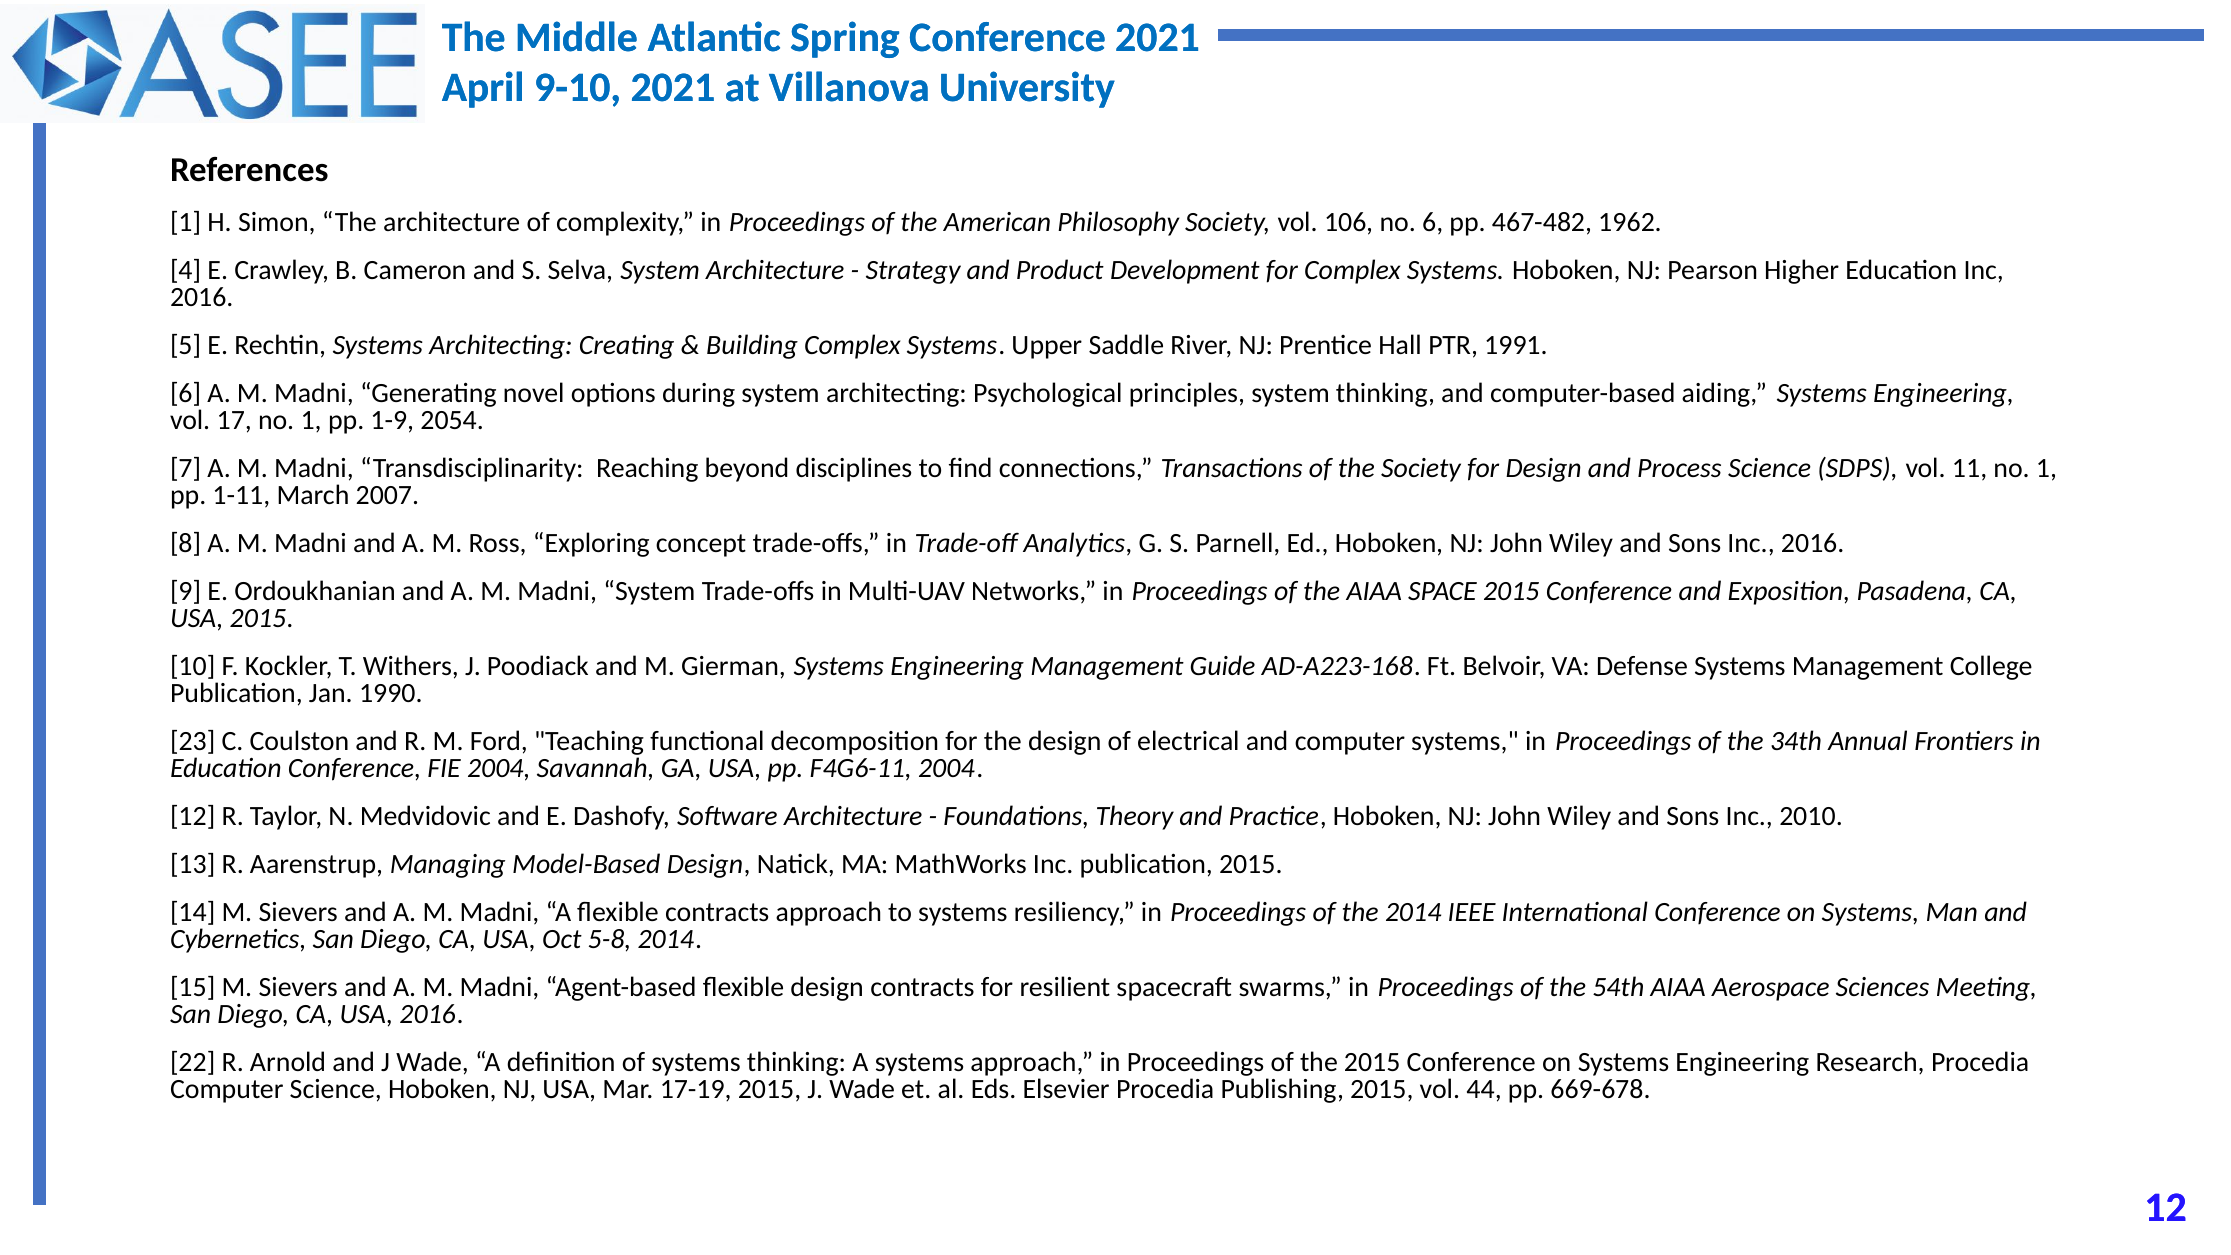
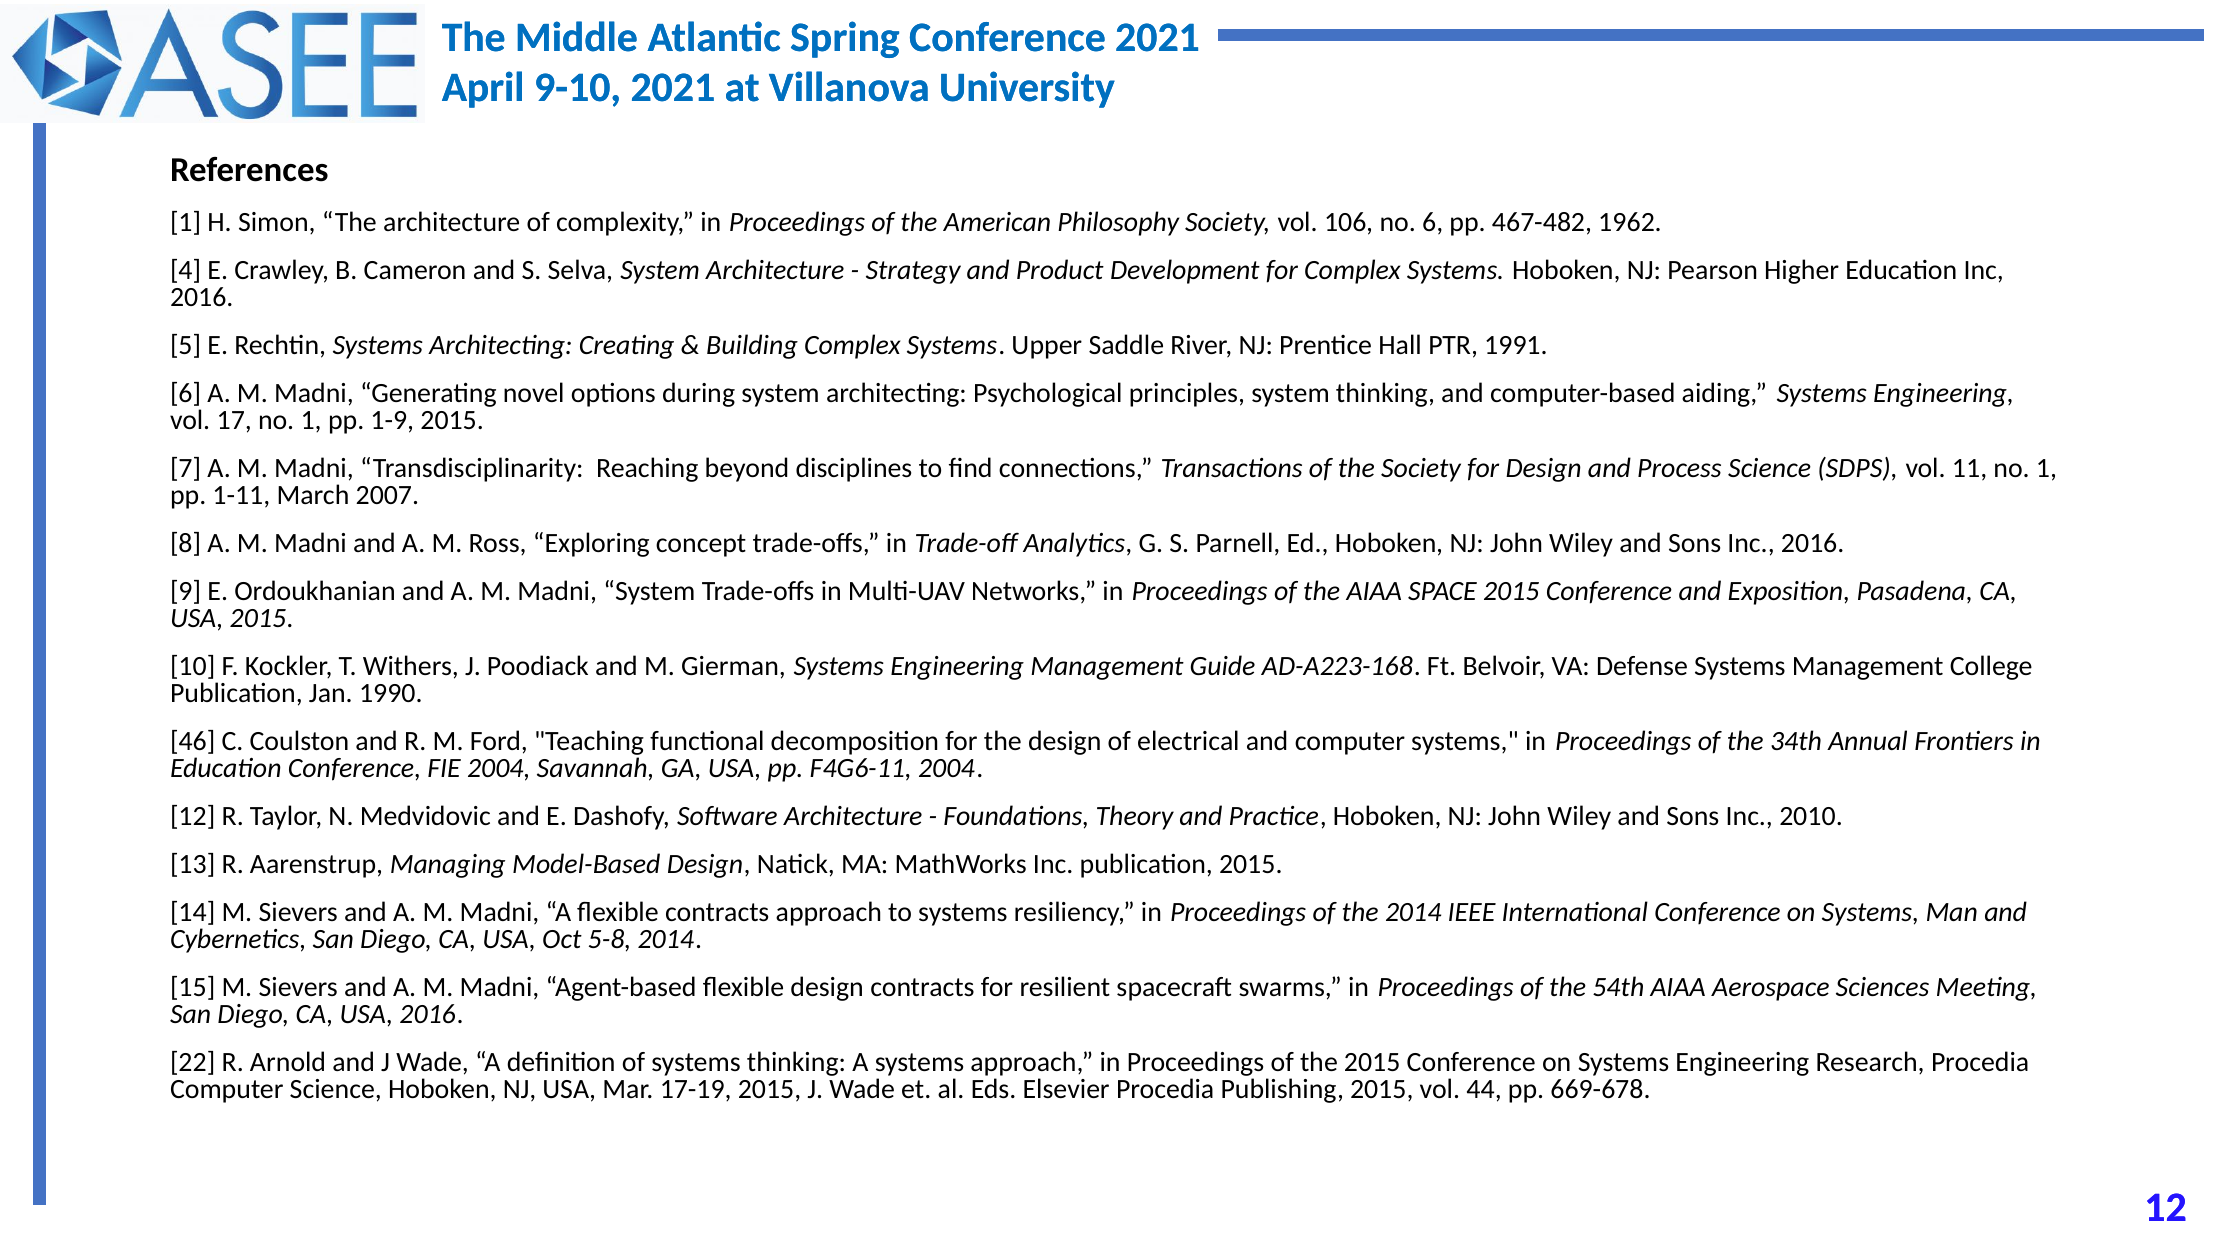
1-9 2054: 2054 -> 2015 (452, 420)
23: 23 -> 46 (193, 741)
